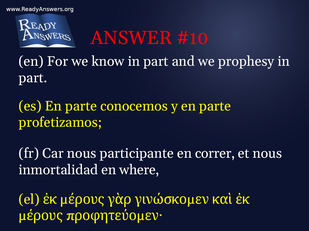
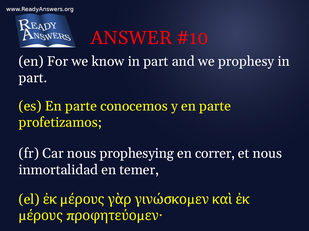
participante: participante -> prophesying (137, 154)
where: where -> temer (139, 170)
